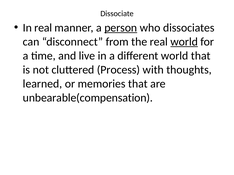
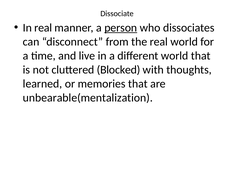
world underline: present -> none (184, 42)
Process: Process -> Blocked (119, 70)
unbearable(compensation: unbearable(compensation -> unbearable(mentalization (88, 98)
